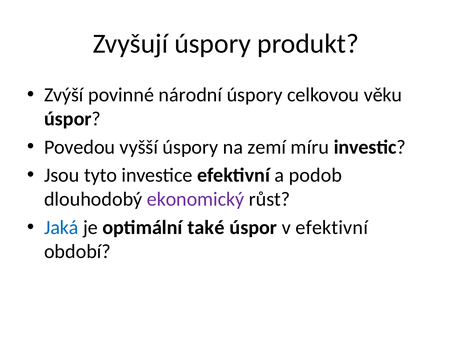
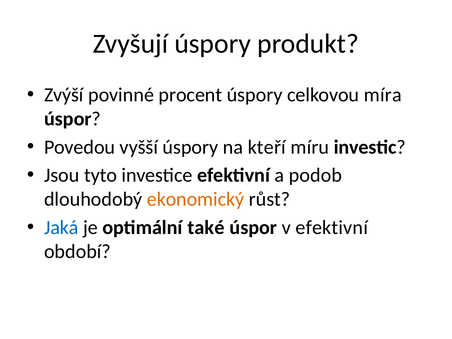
národní: národní -> procent (190, 95)
věku: věku -> míra (383, 95)
zemí: zemí -> kteří (267, 147)
ekonomický colour: purple -> orange (196, 199)
